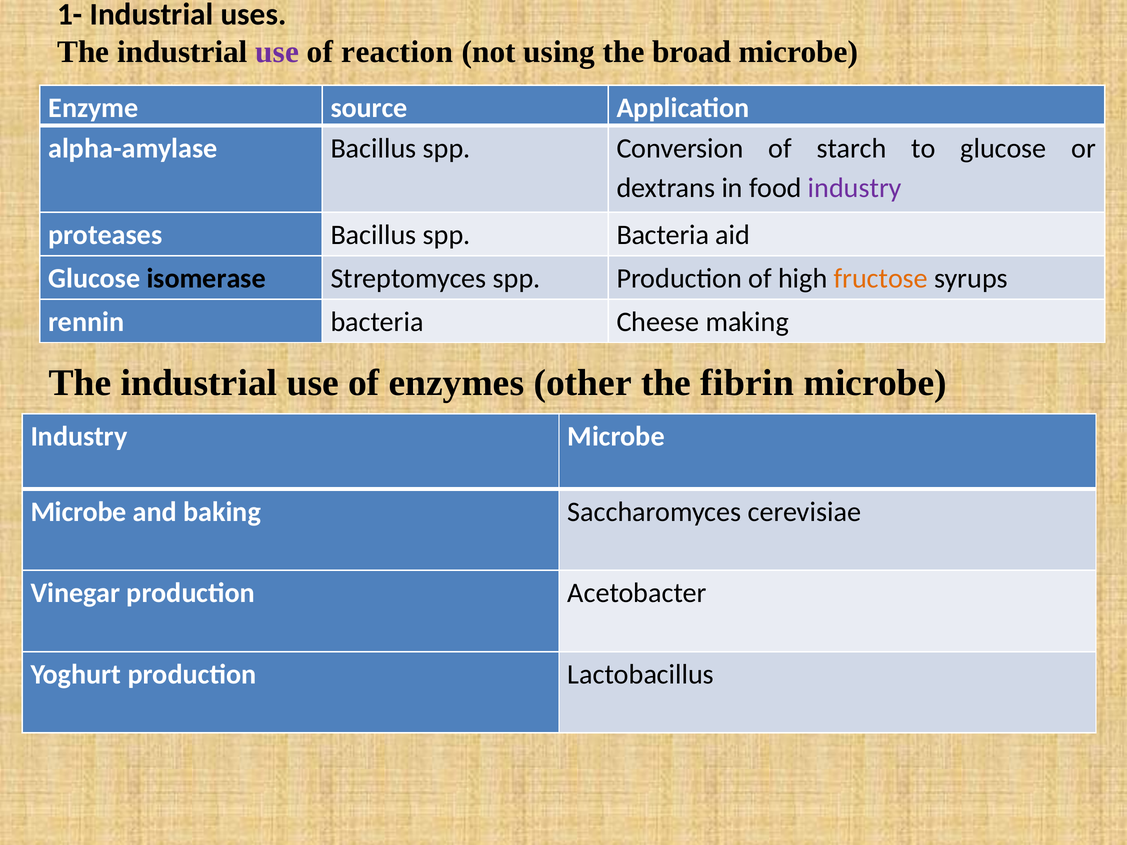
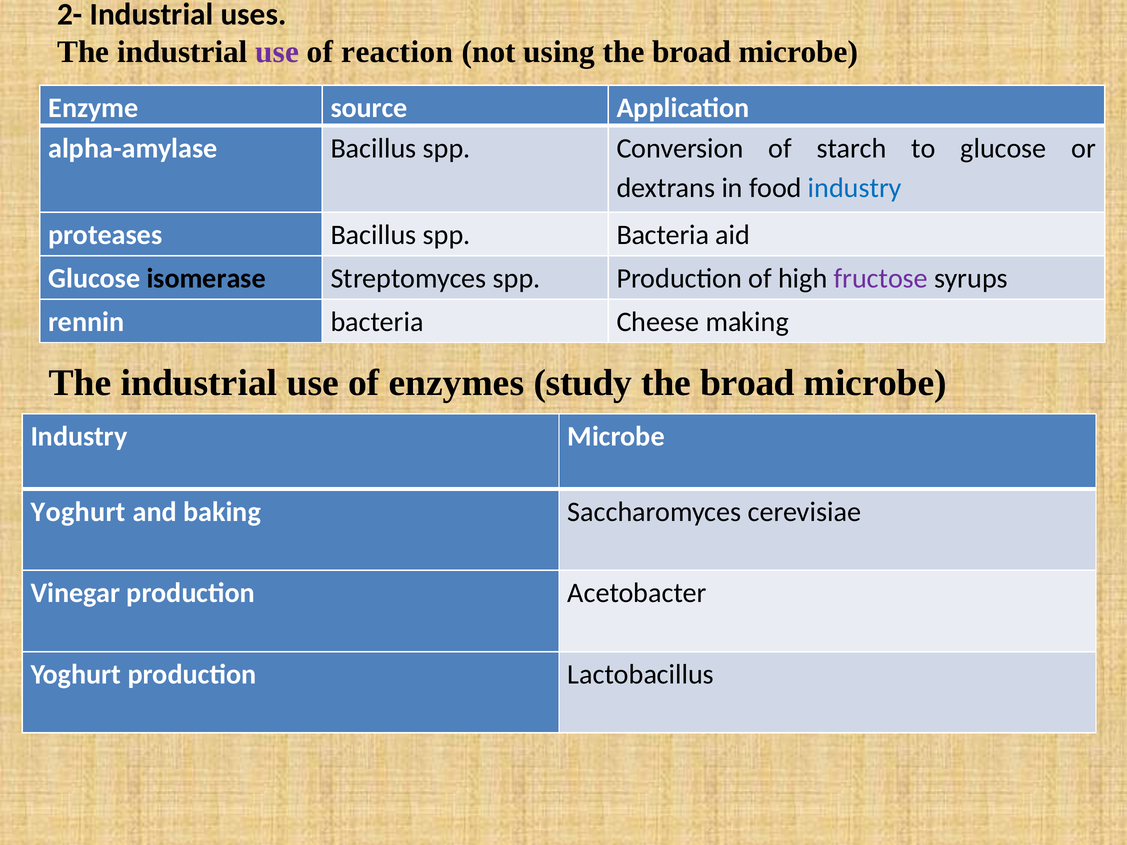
1-: 1- -> 2- (70, 14)
industry colour: purple -> blue (855, 188)
fructose colour: orange -> purple (881, 279)
other: other -> study (583, 383)
fibrin: fibrin -> broad (748, 383)
Microbe: Microbe -> Yoghurt (78, 512)
